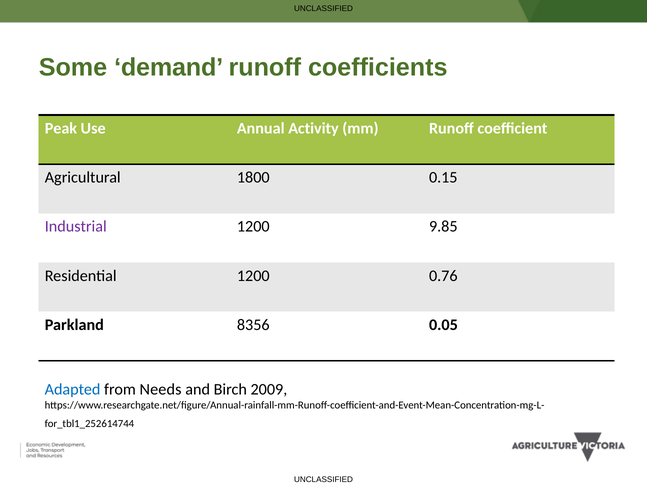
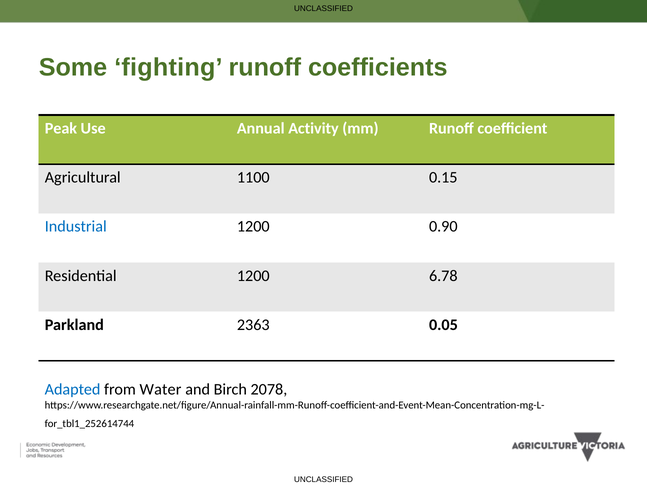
demand: demand -> fighting (168, 68)
1800: 1800 -> 1100 (253, 178)
Industrial colour: purple -> blue (76, 227)
9.85: 9.85 -> 0.90 (443, 227)
0.76: 0.76 -> 6.78 (443, 276)
8356: 8356 -> 2363 (253, 325)
Needs: Needs -> Water (161, 390)
2009: 2009 -> 2078 (269, 390)
